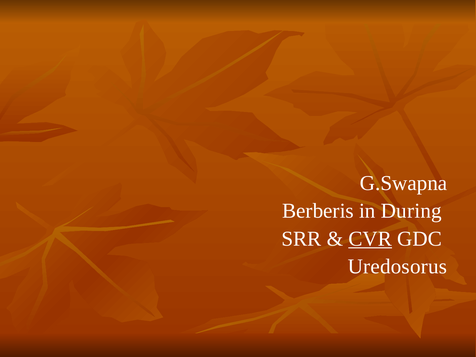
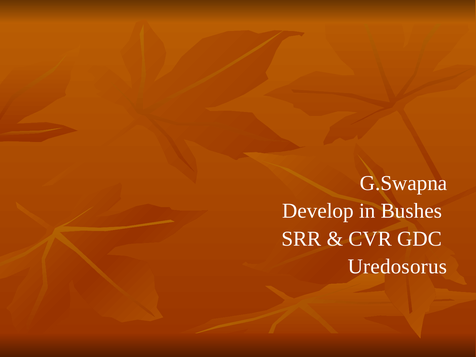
Berberis: Berberis -> Develop (318, 211)
During: During -> Bushes (411, 211)
CVR underline: present -> none (370, 239)
